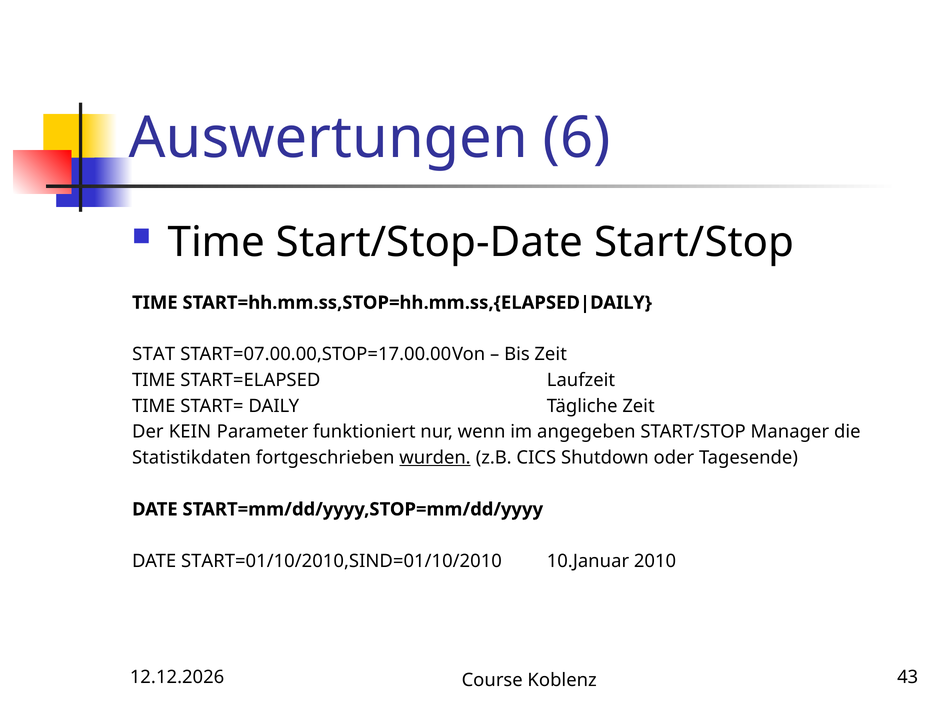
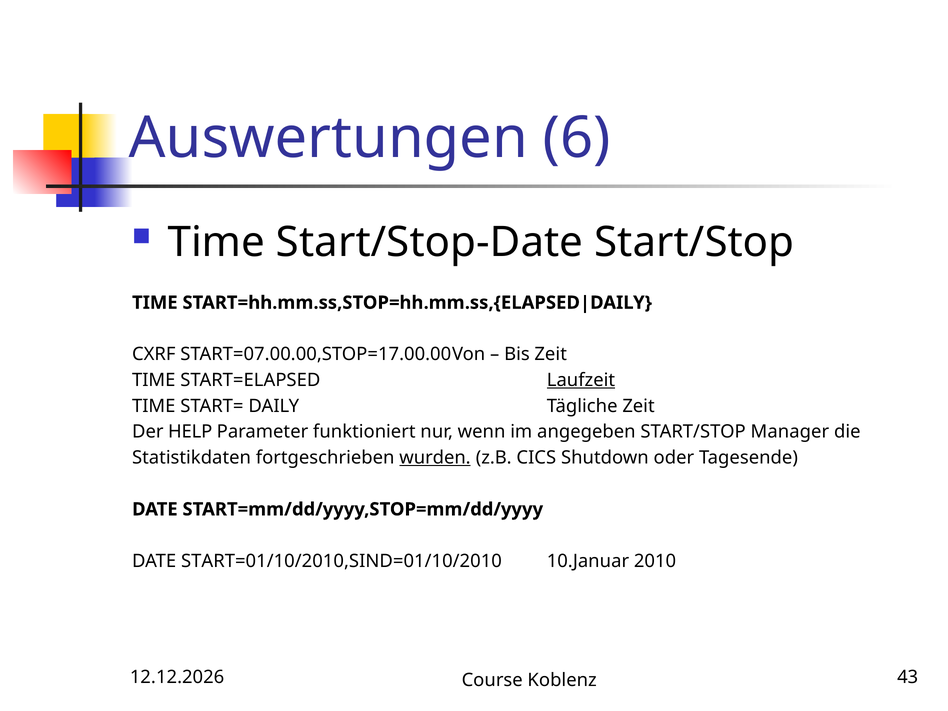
STAT: STAT -> CXRF (154, 354)
Laufzeit underline: none -> present (581, 380)
KEIN: KEIN -> HELP (190, 432)
